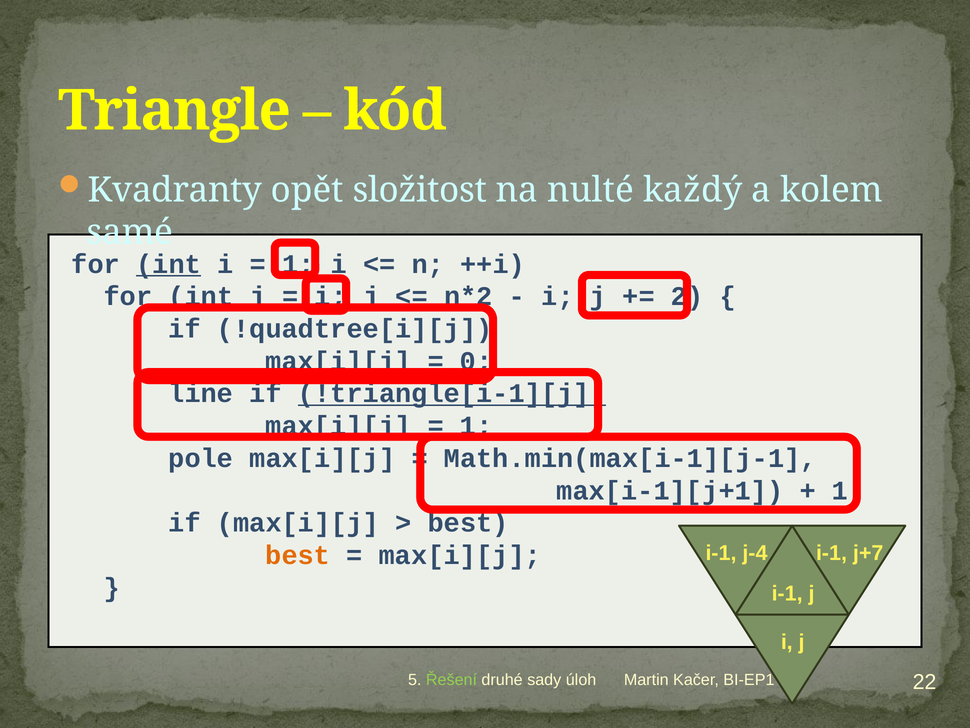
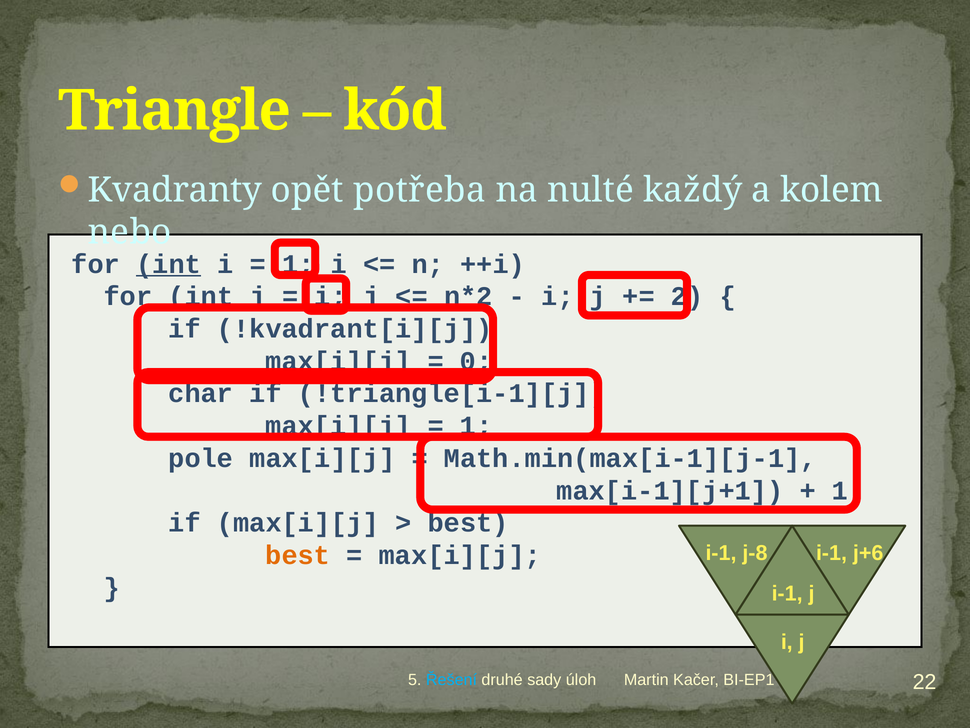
složitost: složitost -> potřeba (419, 190)
samé: samé -> nebo (130, 232)
!quadtree[i][j: !quadtree[i][j -> !kvadrant[i][j (355, 329)
line: line -> char (201, 393)
!triangle[i-1][j underline: present -> none (452, 393)
j-4: j-4 -> j-8 (755, 553)
j+7: j+7 -> j+6 (868, 553)
Řešení colour: light green -> light blue (452, 680)
